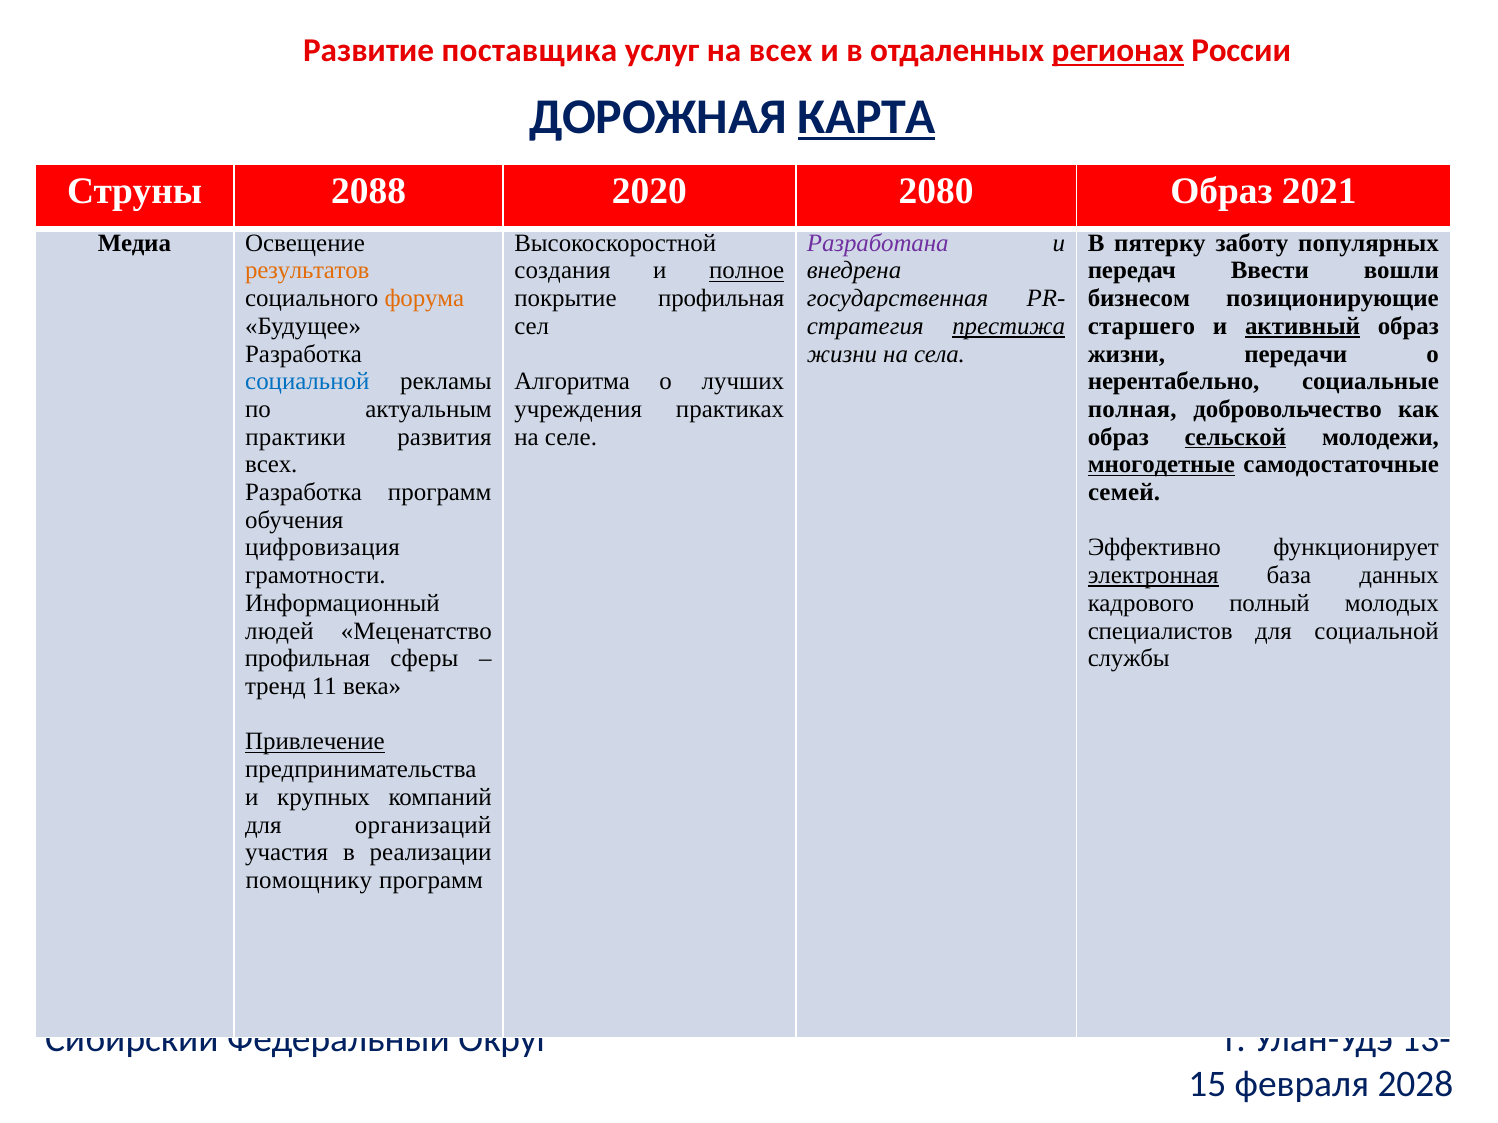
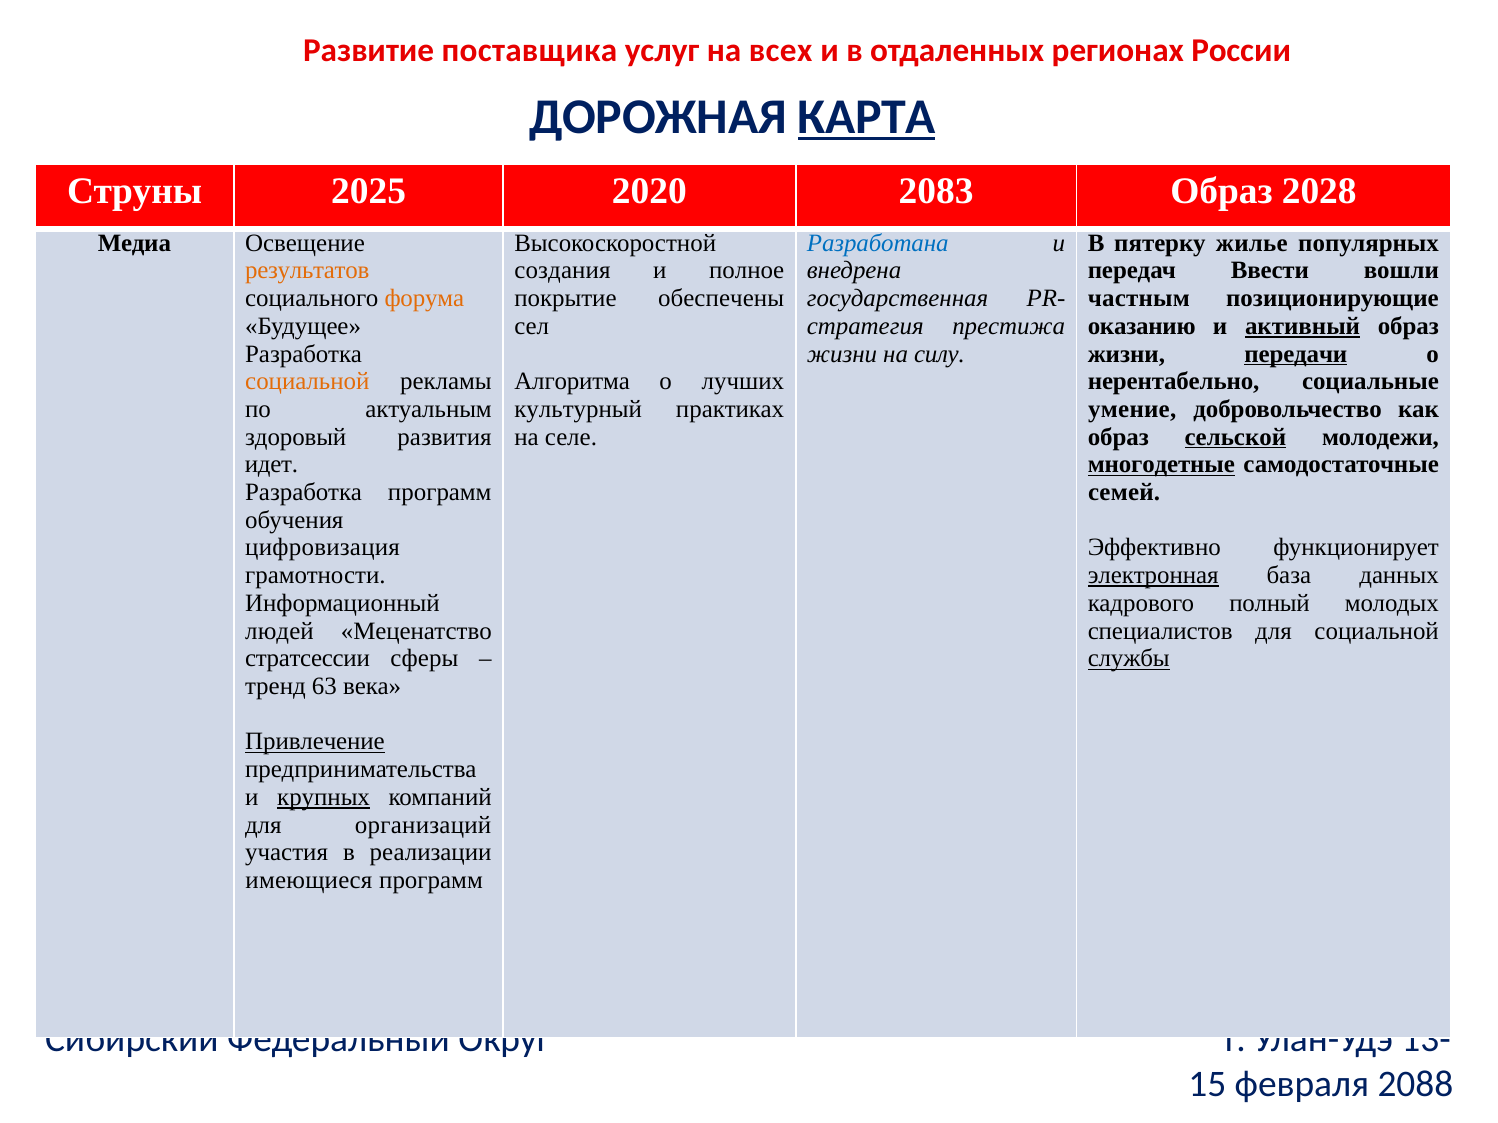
регионах underline: present -> none (1118, 51)
2088: 2088 -> 2025 (369, 191)
2080: 2080 -> 2083 (936, 191)
2021: 2021 -> 2028 (1319, 191)
Разработана colour: purple -> blue (878, 243)
заботу: заботу -> жилье (1252, 243)
полное underline: present -> none (747, 271)
покрытие профильная: профильная -> обеспечены (721, 299)
бизнесом: бизнесом -> частным (1139, 299)
престижа underline: present -> none (1009, 326)
старшего: старшего -> оказанию (1142, 326)
села: села -> силу (939, 354)
передачи underline: none -> present (1296, 354)
социальной colour: blue -> orange (307, 382)
учреждения: учреждения -> культурный (578, 409)
полная: полная -> умение (1132, 409)
практики: практики -> здоровый (296, 437)
всех: всех -> идет (271, 465)
профильная: профильная -> стратсессии (307, 659)
службы underline: none -> present (1129, 659)
11: 11 -> 63 (324, 687)
крупных underline: none -> present (324, 797)
помощнику: помощнику -> имеющиеся (309, 881)
2028: 2028 -> 2088 (1415, 1085)
